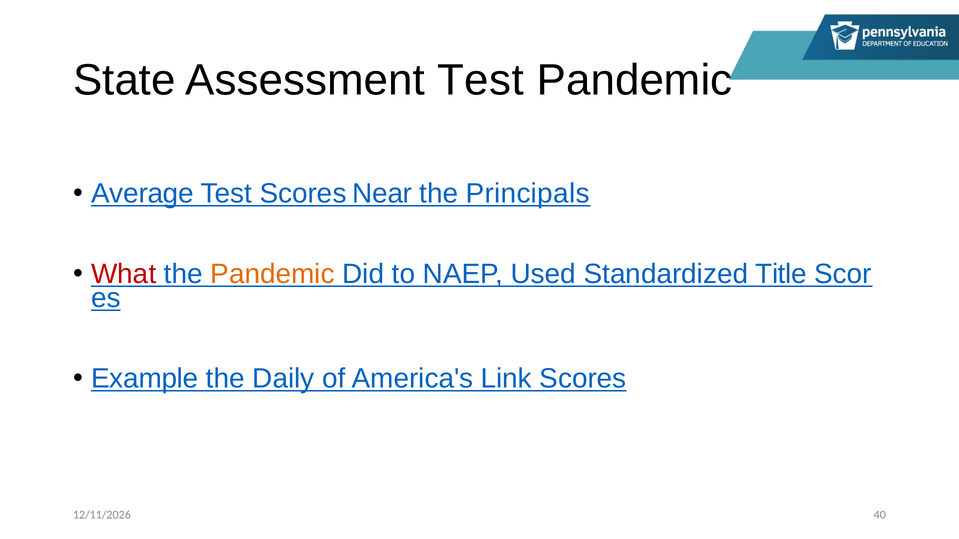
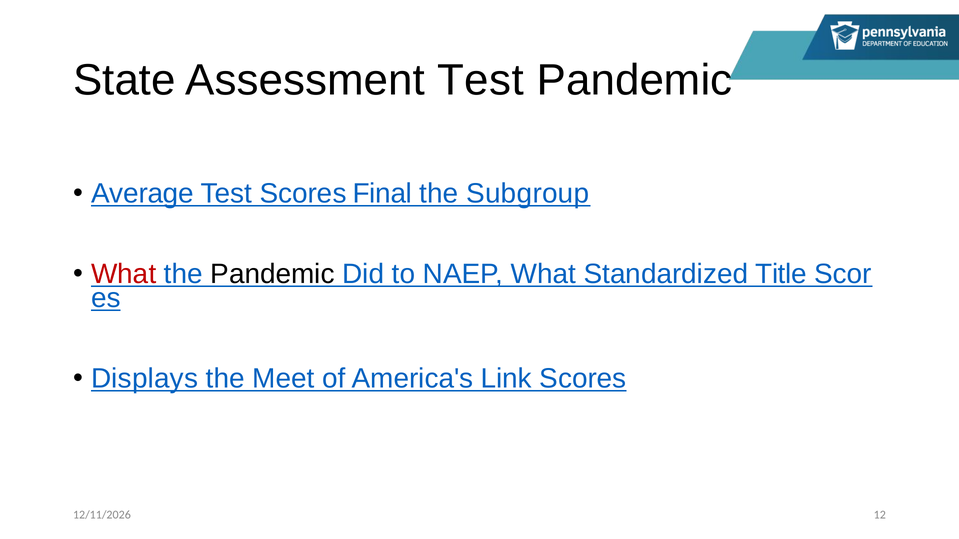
Near: Near -> Final (382, 194)
Principals: Principals -> Subgroup (528, 194)
Pandemic colour: orange -> black (273, 274)
NAEP Used: Used -> What (543, 274)
Example: Example -> Displays (145, 379)
Daily: Daily -> Meet (283, 379)
40: 40 -> 12 (880, 515)
